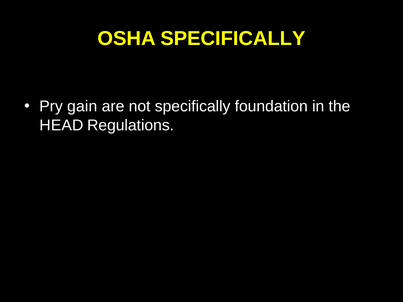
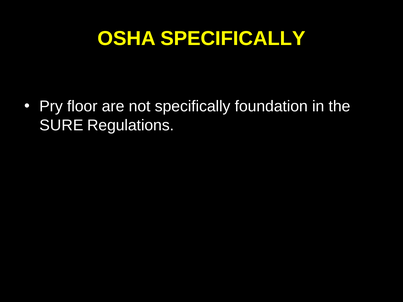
gain: gain -> floor (82, 107)
HEAD: HEAD -> SURE (61, 125)
